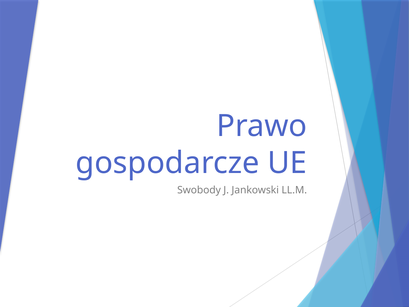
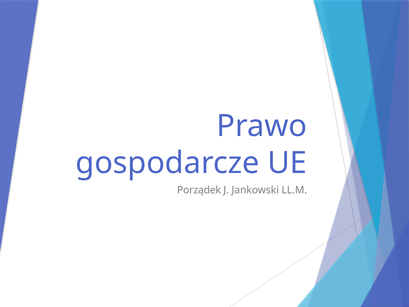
Swobody: Swobody -> Porządek (199, 190)
